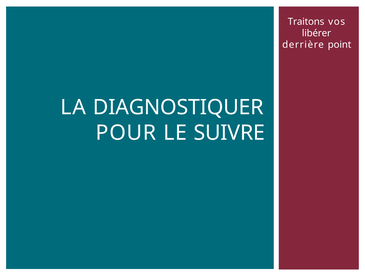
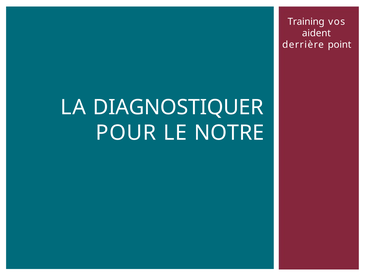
Traitons: Traitons -> Training (306, 22)
libérer: libérer -> aident (316, 33)
SUIVRE: SUIVRE -> NOTRE (229, 133)
